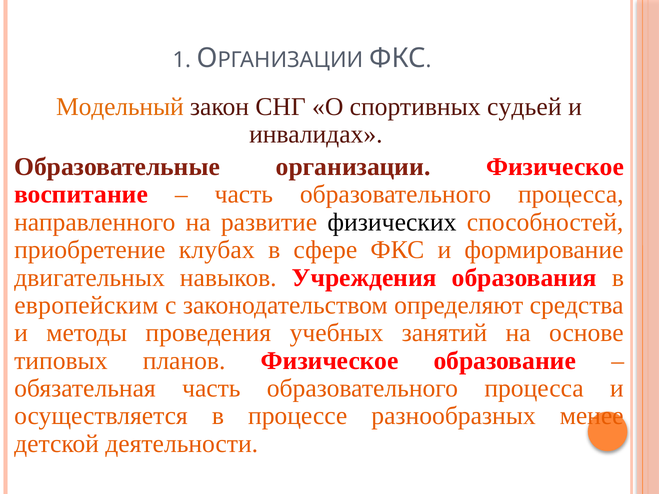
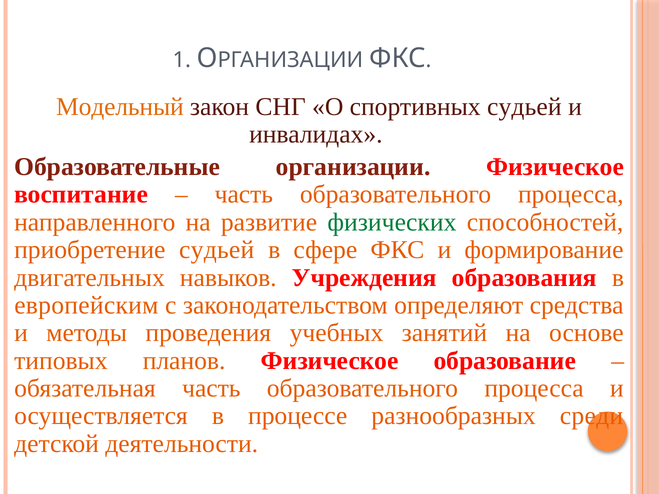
физических colour: black -> green (392, 222)
приобретение клубах: клубах -> судьей (217, 250)
менее: менее -> среди (592, 416)
